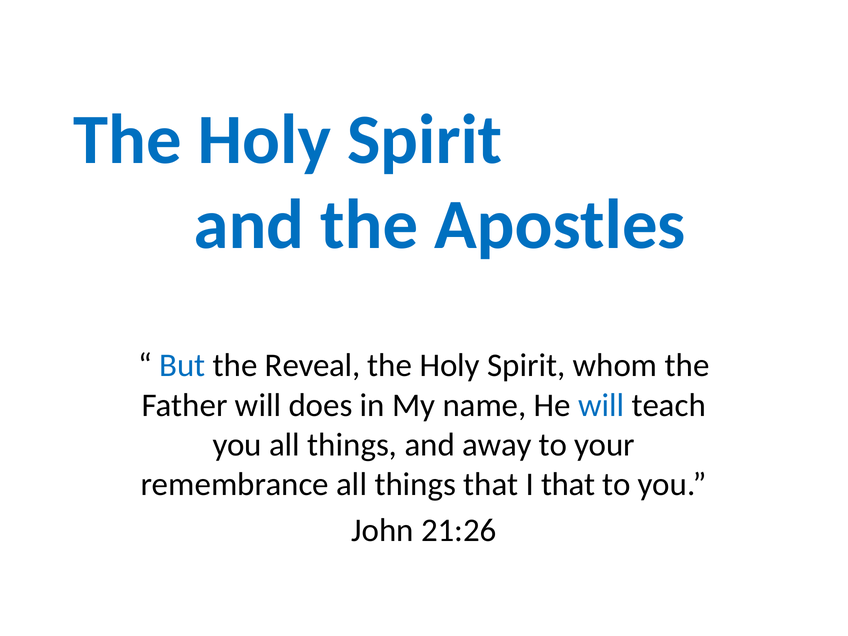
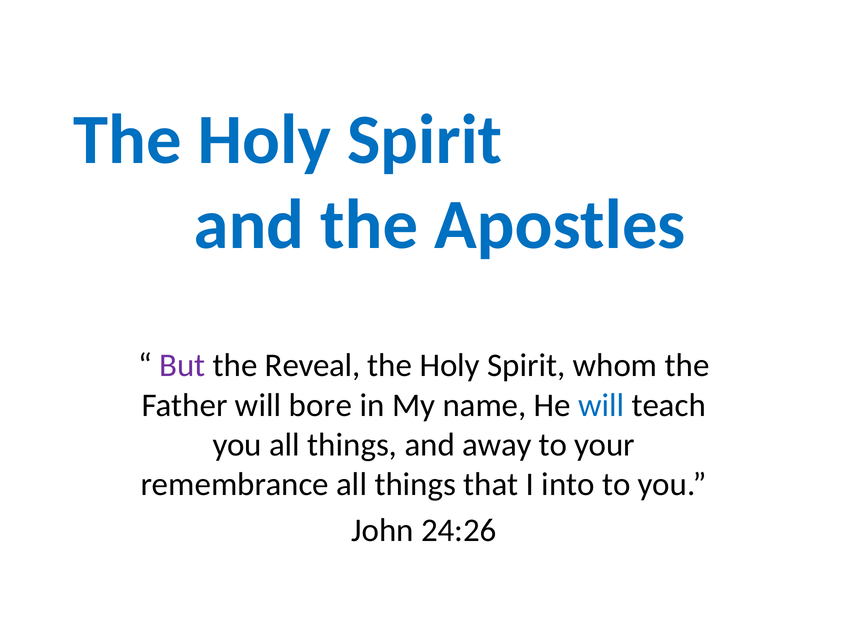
But colour: blue -> purple (182, 366)
does: does -> bore (320, 405)
I that: that -> into (568, 484)
21:26: 21:26 -> 24:26 (459, 531)
